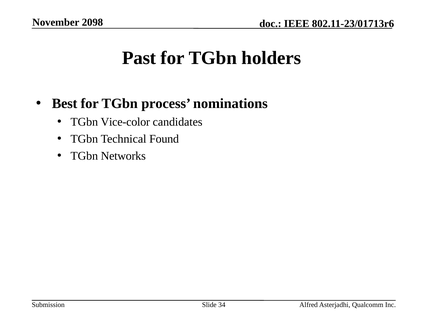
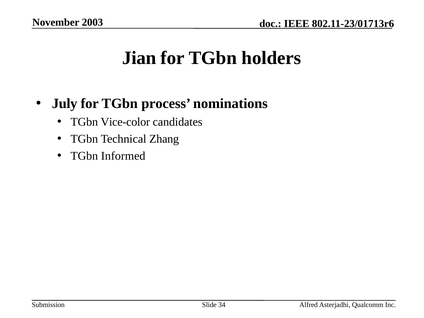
2098: 2098 -> 2003 (92, 22)
Past: Past -> Jian (139, 58)
Best: Best -> July (65, 103)
Found: Found -> Zhang (164, 139)
Networks: Networks -> Informed (123, 156)
